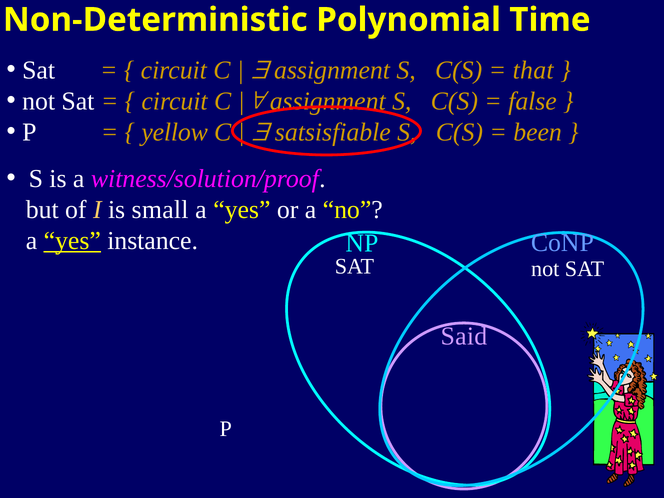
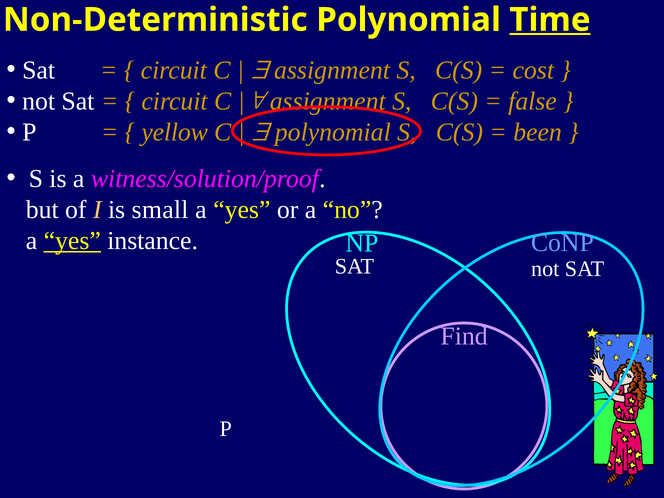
Time underline: none -> present (550, 20)
that: that -> cost (533, 70)
satsisfiable: satsisfiable -> polynomial (333, 132)
Said: Said -> Find (464, 336)
